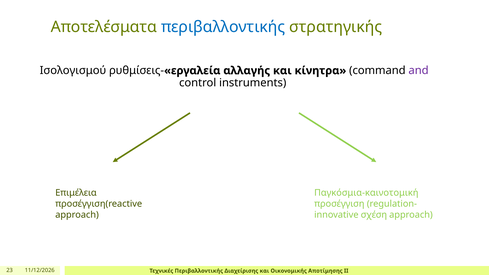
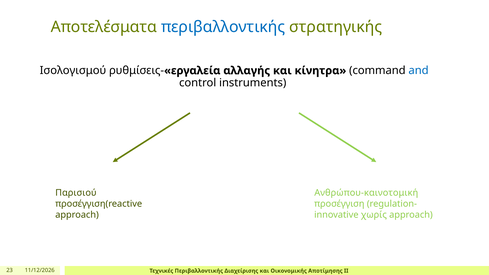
and colour: purple -> blue (419, 71)
Επιμέλεια: Επιμέλεια -> Παρισιού (76, 193)
Παγκόσμια-καινοτομική: Παγκόσμια-καινοτομική -> Ανθρώπου-καινοτομική (366, 193)
σχέση: σχέση -> χωρίς (374, 215)
